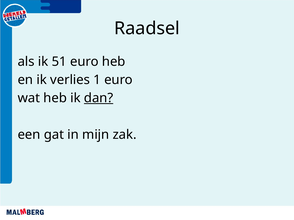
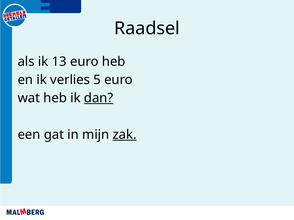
51: 51 -> 13 (59, 62)
1: 1 -> 5 (97, 80)
zak underline: none -> present (125, 135)
